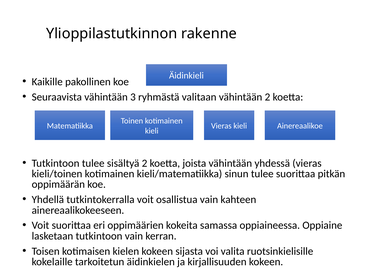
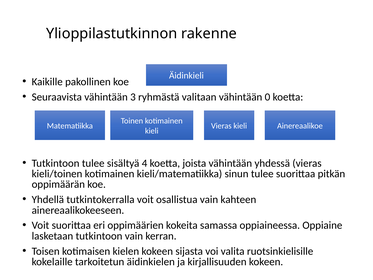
vähintään 2: 2 -> 0 (267, 97)
sisältyä 2: 2 -> 4 (145, 163)
